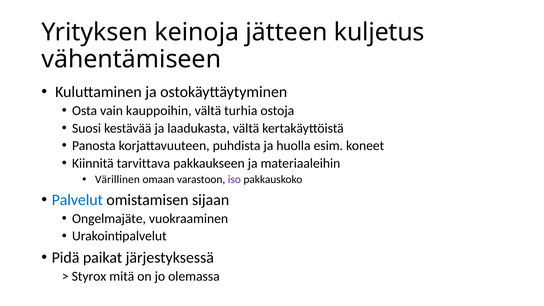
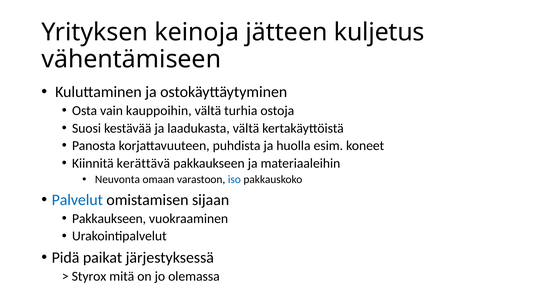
tarvittava: tarvittava -> kerättävä (143, 163)
Värillinen: Värillinen -> Neuvonta (117, 180)
iso colour: purple -> blue (234, 180)
Ongelmajäte: Ongelmajäte -> Pakkaukseen (109, 219)
